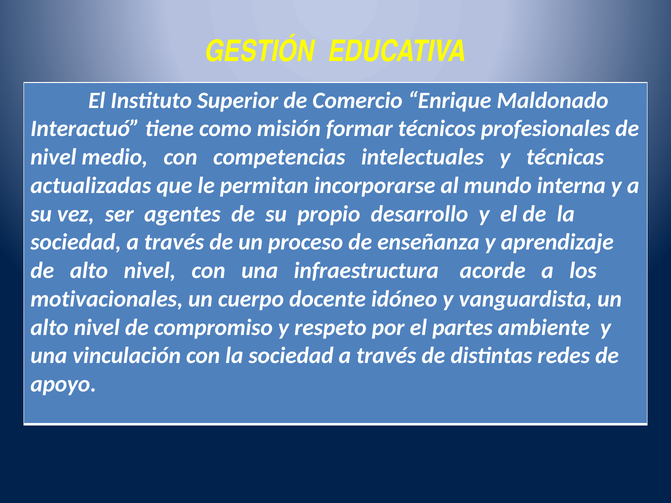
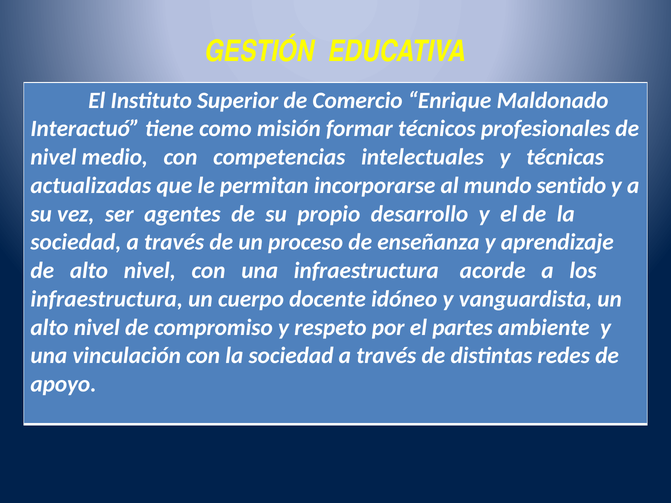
interna: interna -> sentido (571, 186)
motivacionales: motivacionales -> infraestructura (107, 299)
